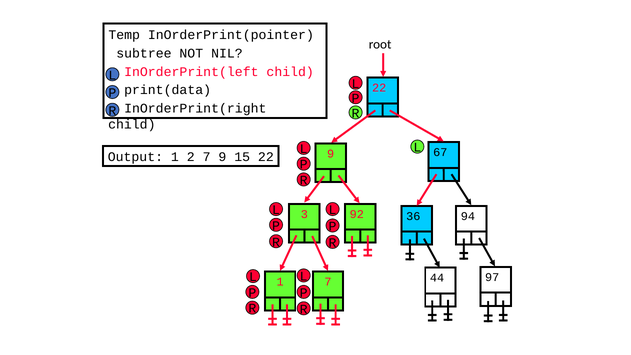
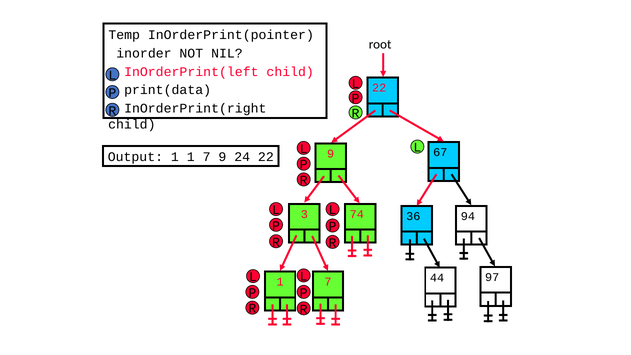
subtree: subtree -> inorder (144, 53)
1 2: 2 -> 1 (191, 157)
15: 15 -> 24 (242, 157)
92: 92 -> 74 (357, 214)
